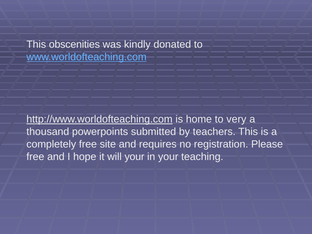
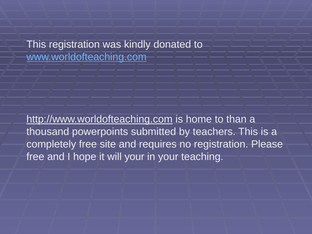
This obscenities: obscenities -> registration (74, 44)
very: very -> than (236, 119)
